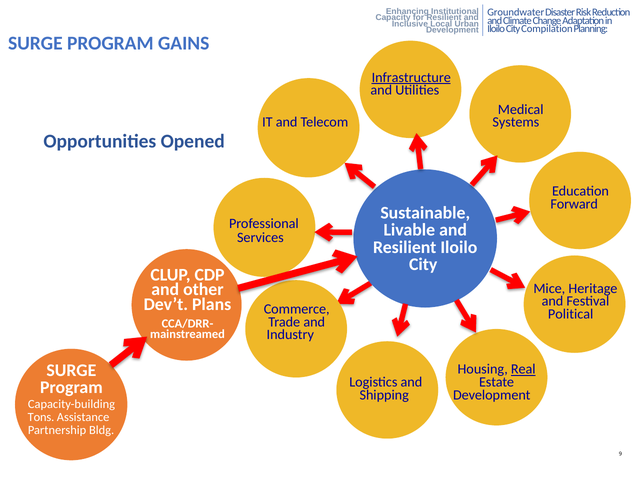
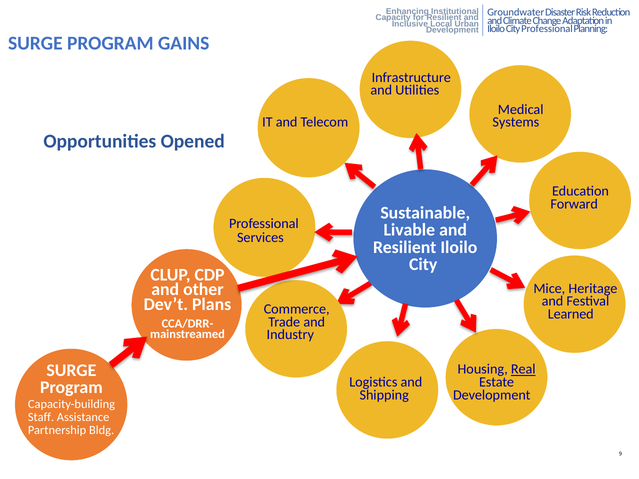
Compilation: Compilation -> Professional (547, 29)
Infrastructure underline: present -> none (411, 77)
Political: Political -> Learned (571, 314)
Tons: Tons -> Staff (41, 417)
